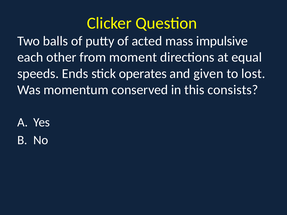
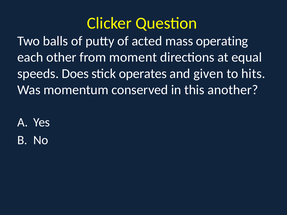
impulsive: impulsive -> operating (222, 41)
Ends: Ends -> Does (75, 74)
lost: lost -> hits (253, 74)
consists: consists -> another (233, 90)
